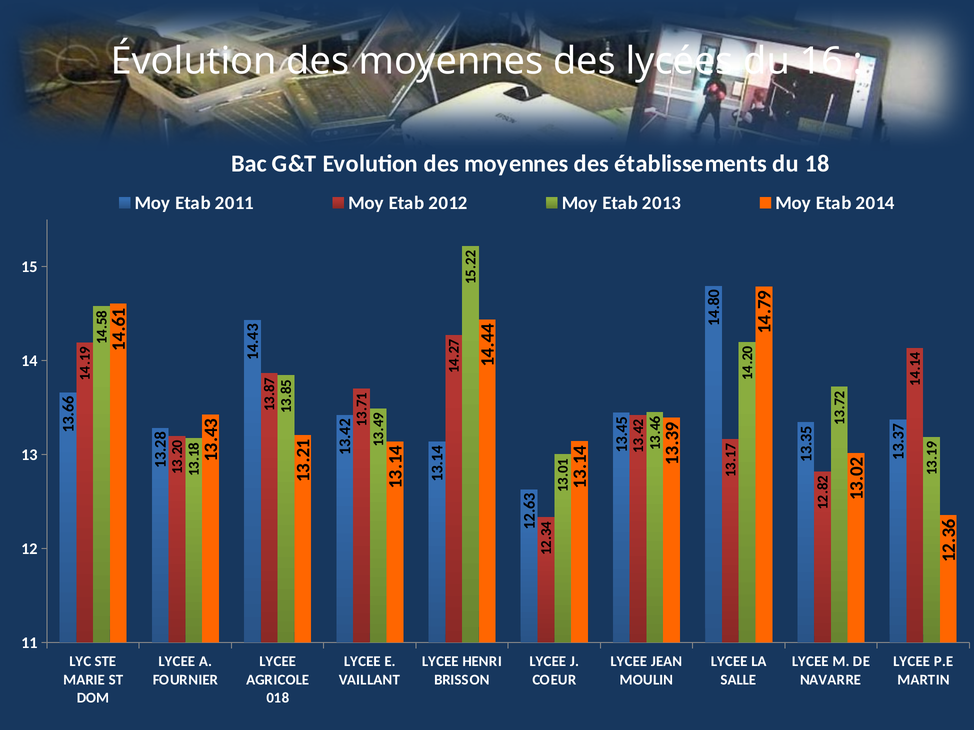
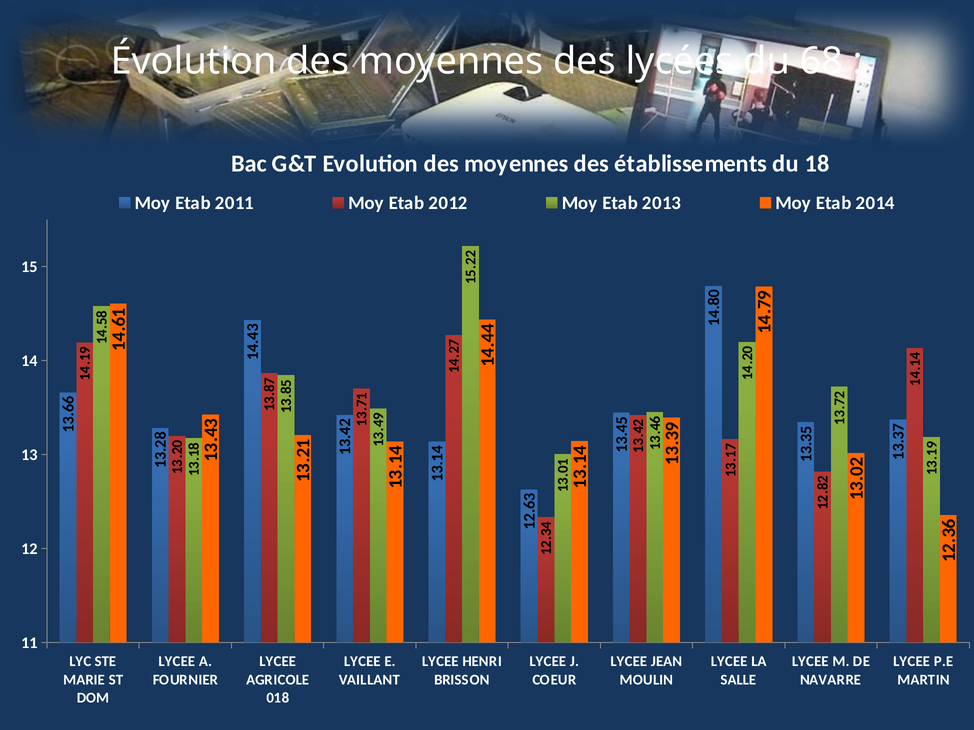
16: 16 -> 68 (821, 62)
